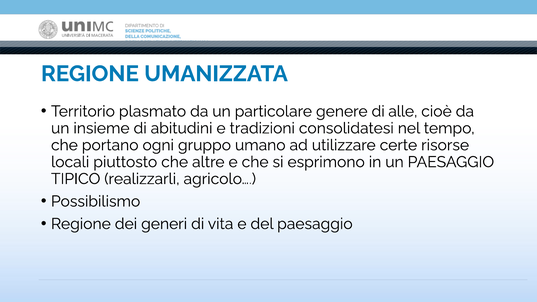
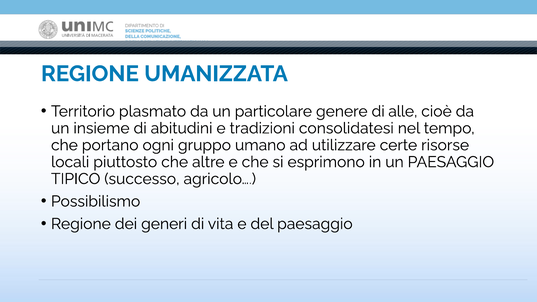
realizzarli: realizzarli -> successo (142, 179)
